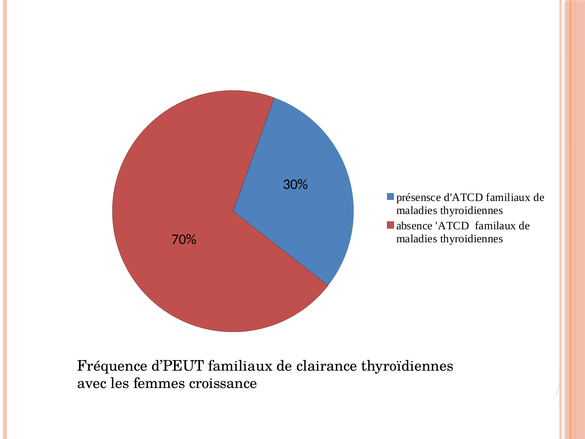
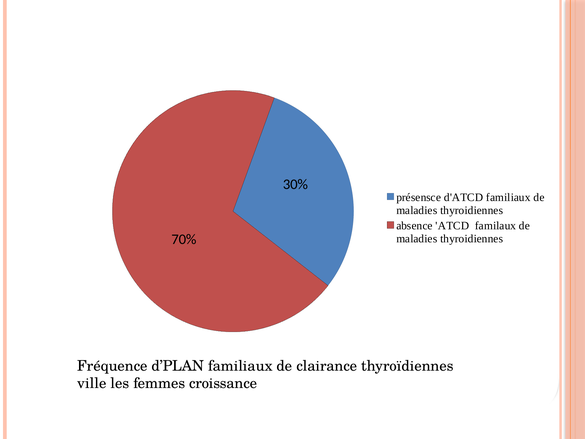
d’PEUT: d’PEUT -> d’PLAN (178, 366)
avec: avec -> ville (92, 383)
